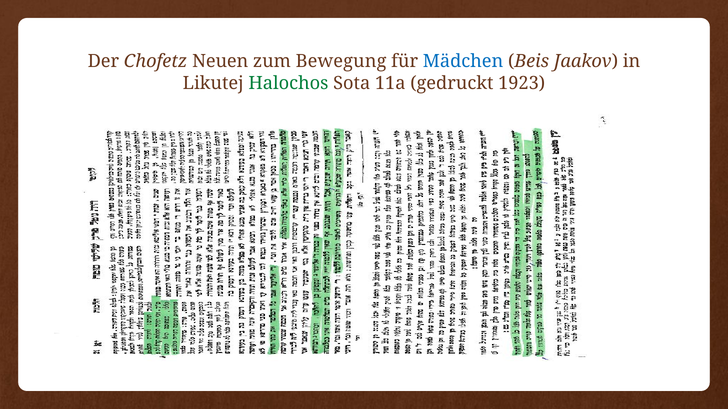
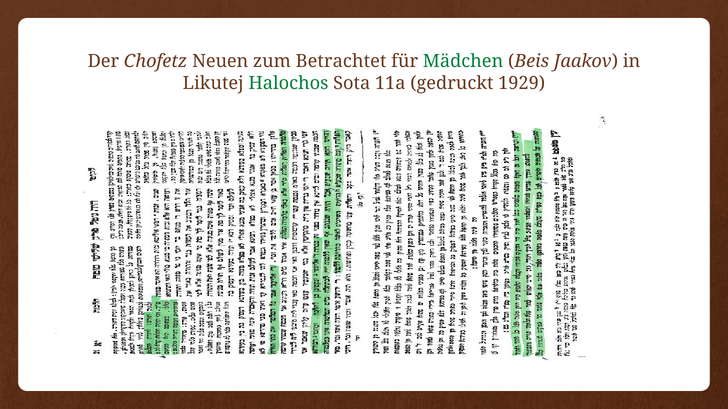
Bewegung: Bewegung -> Betrachtet (341, 61)
Mädchen colour: blue -> green (463, 61)
1923: 1923 -> 1929 (522, 83)
